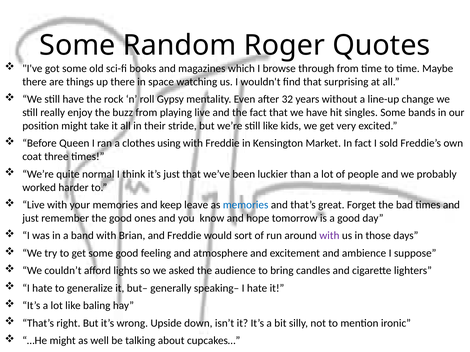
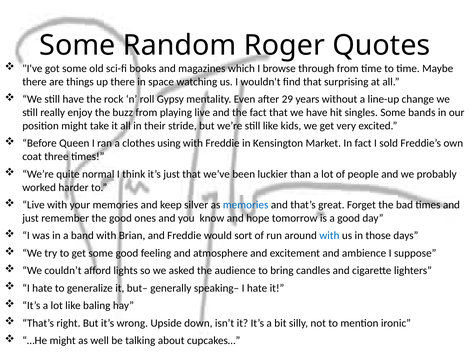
32: 32 -> 29 (287, 99)
leave: leave -> silver (196, 205)
with colour: purple -> blue (329, 236)
